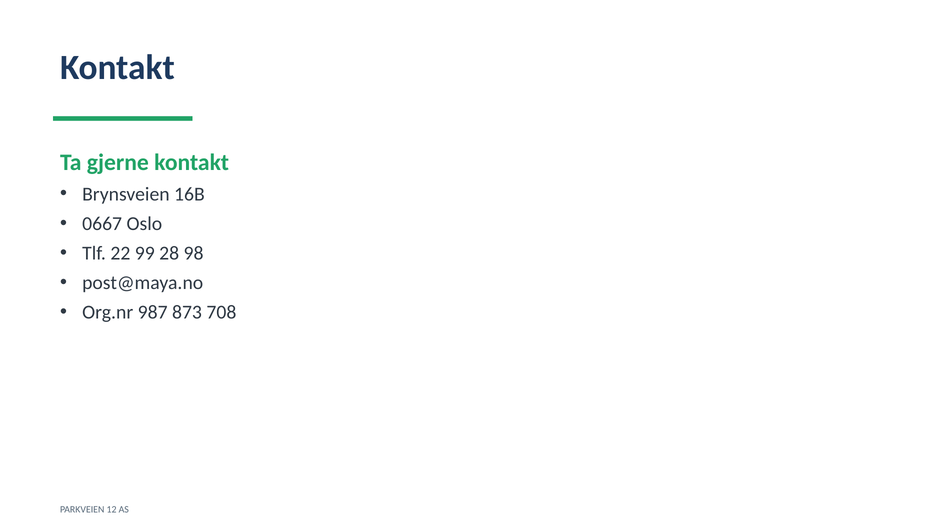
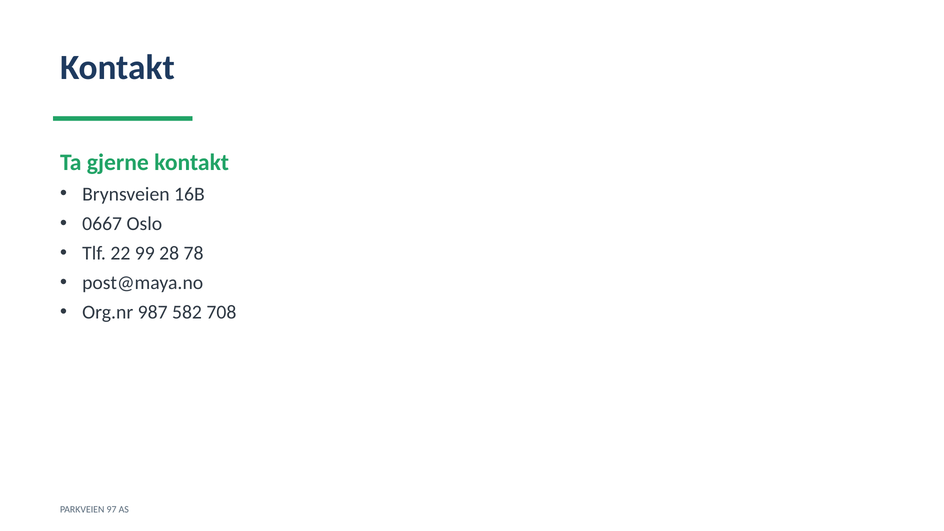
98: 98 -> 78 (194, 253)
873: 873 -> 582 (187, 312)
12: 12 -> 97 (112, 509)
